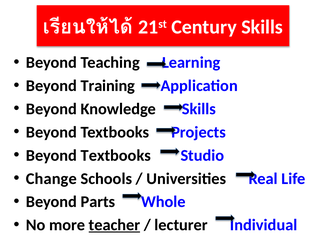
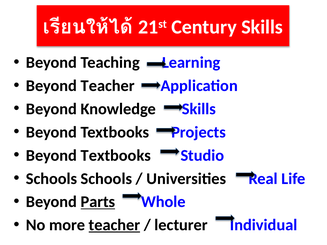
Beyond Training: Training -> Teacher (108, 86)
Change: Change -> Schools (51, 179)
Parts underline: none -> present (98, 202)
